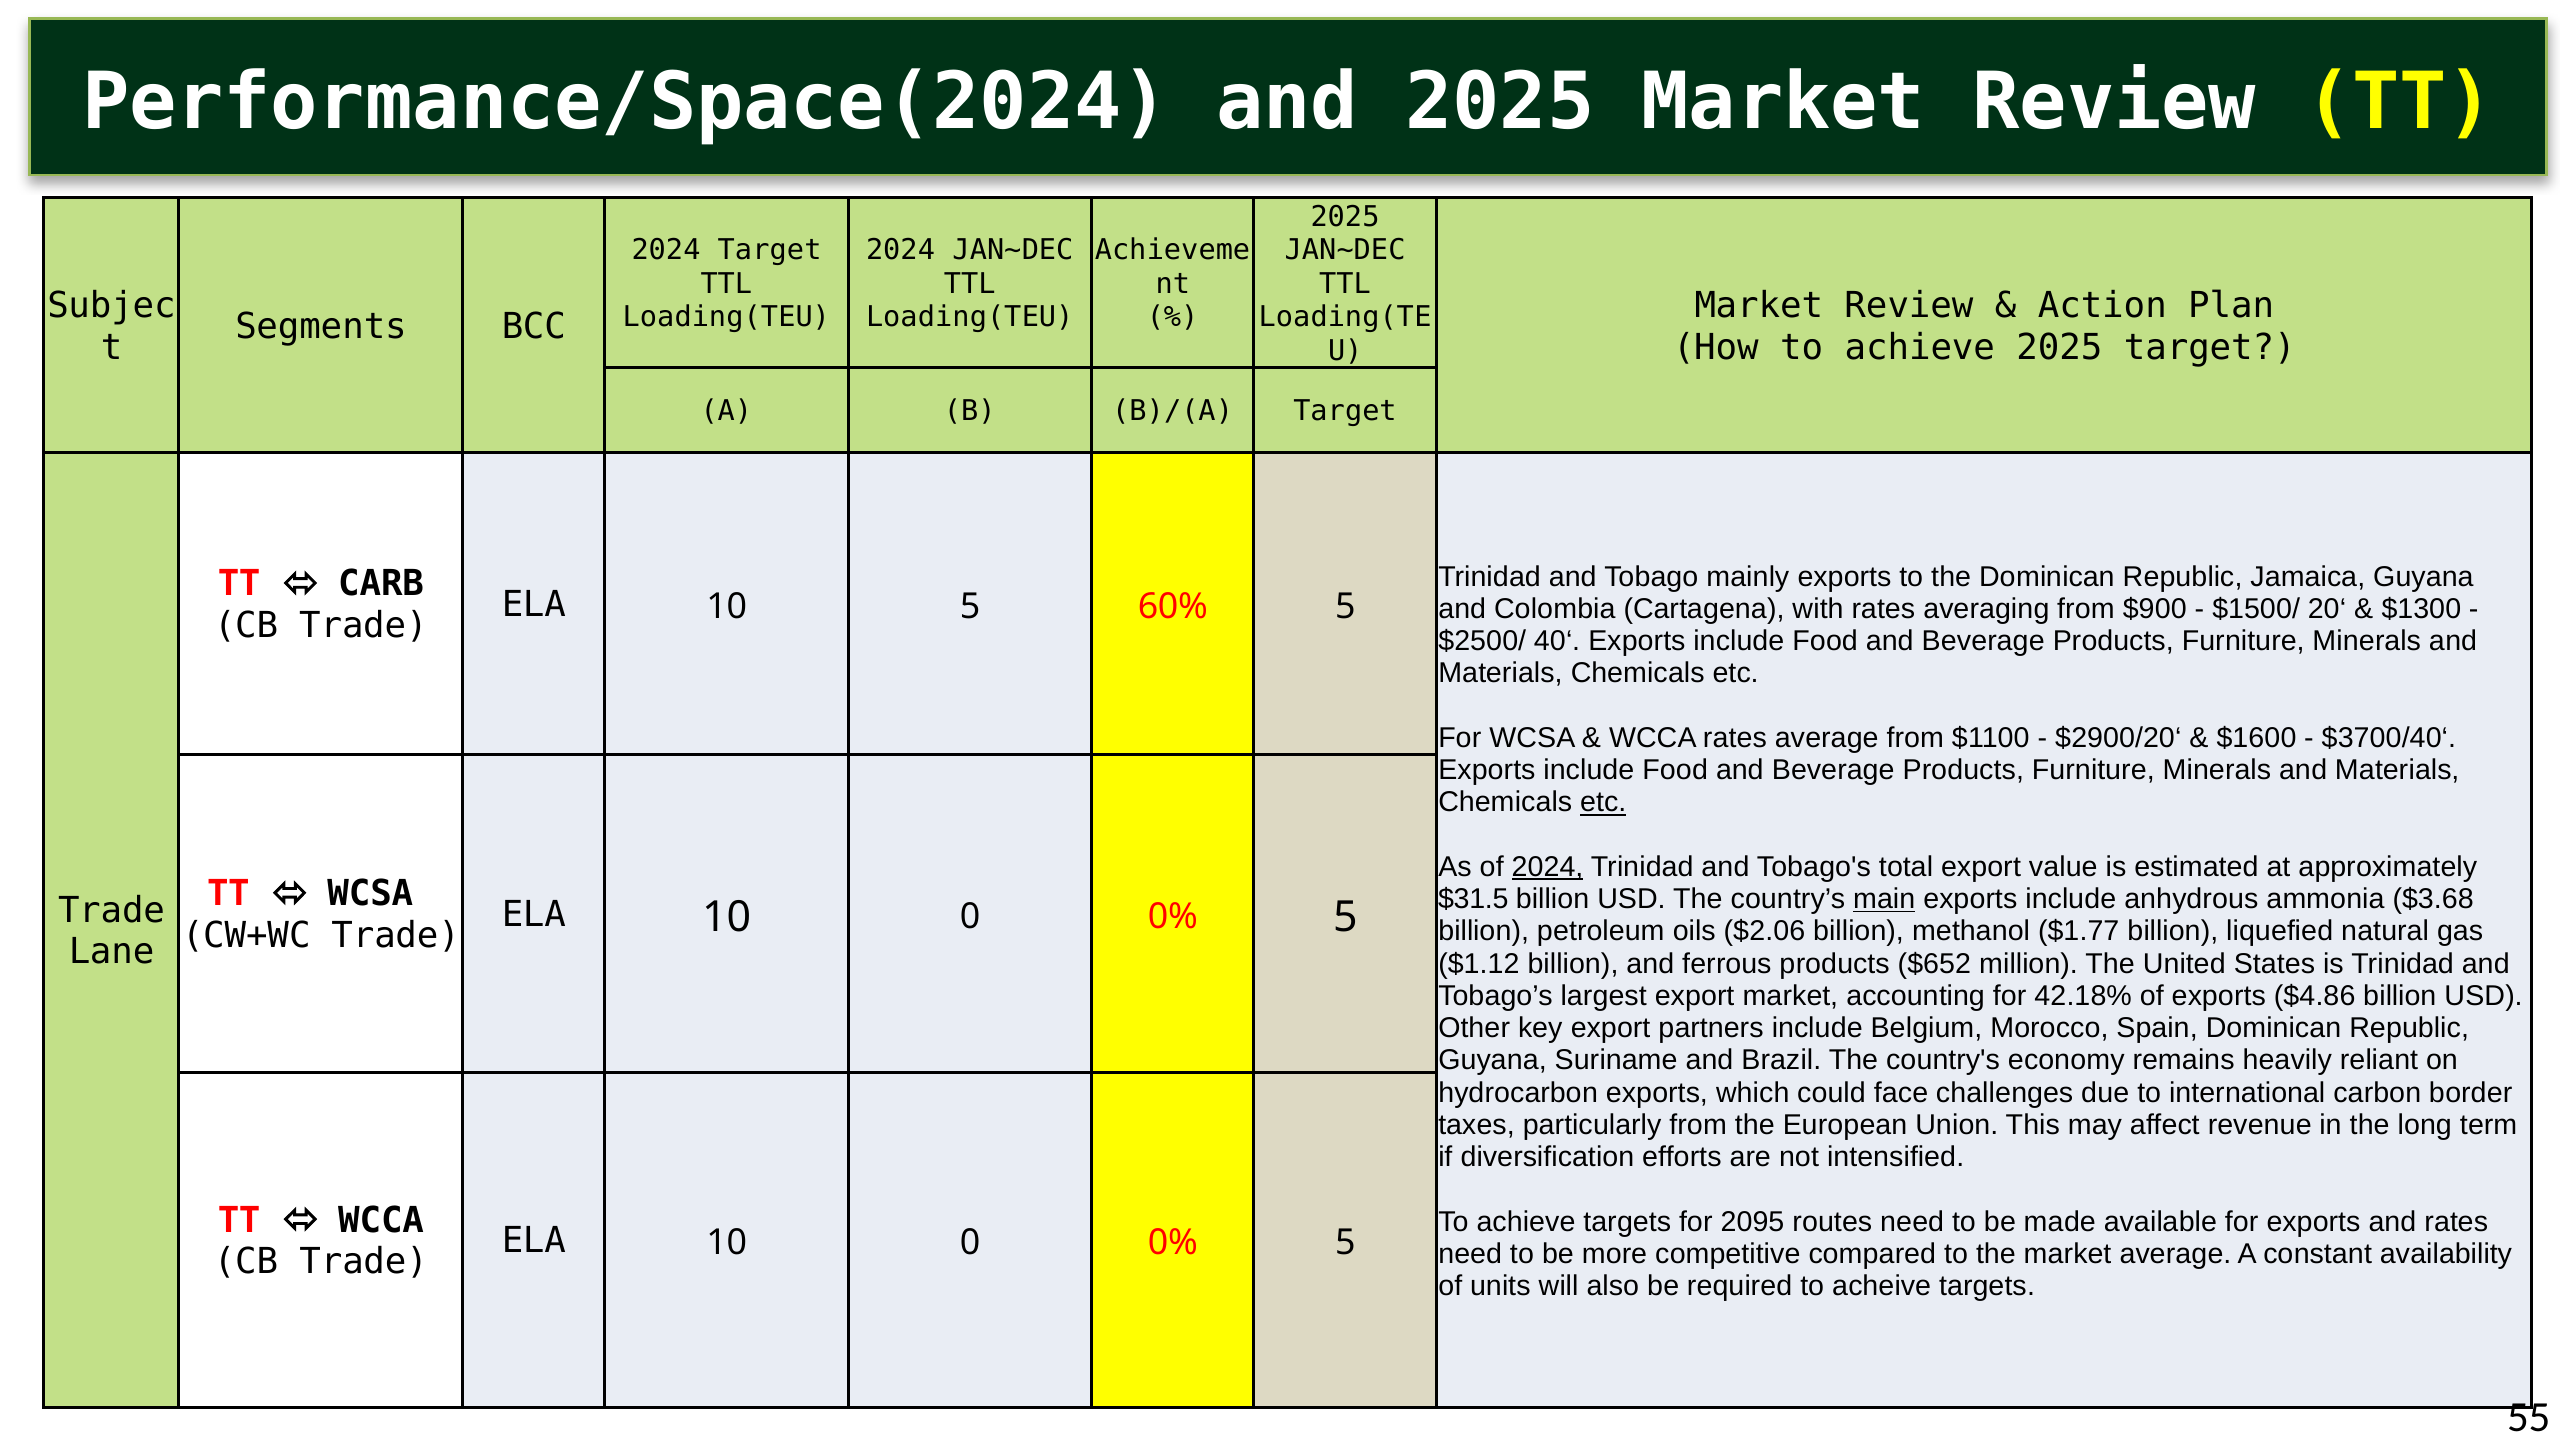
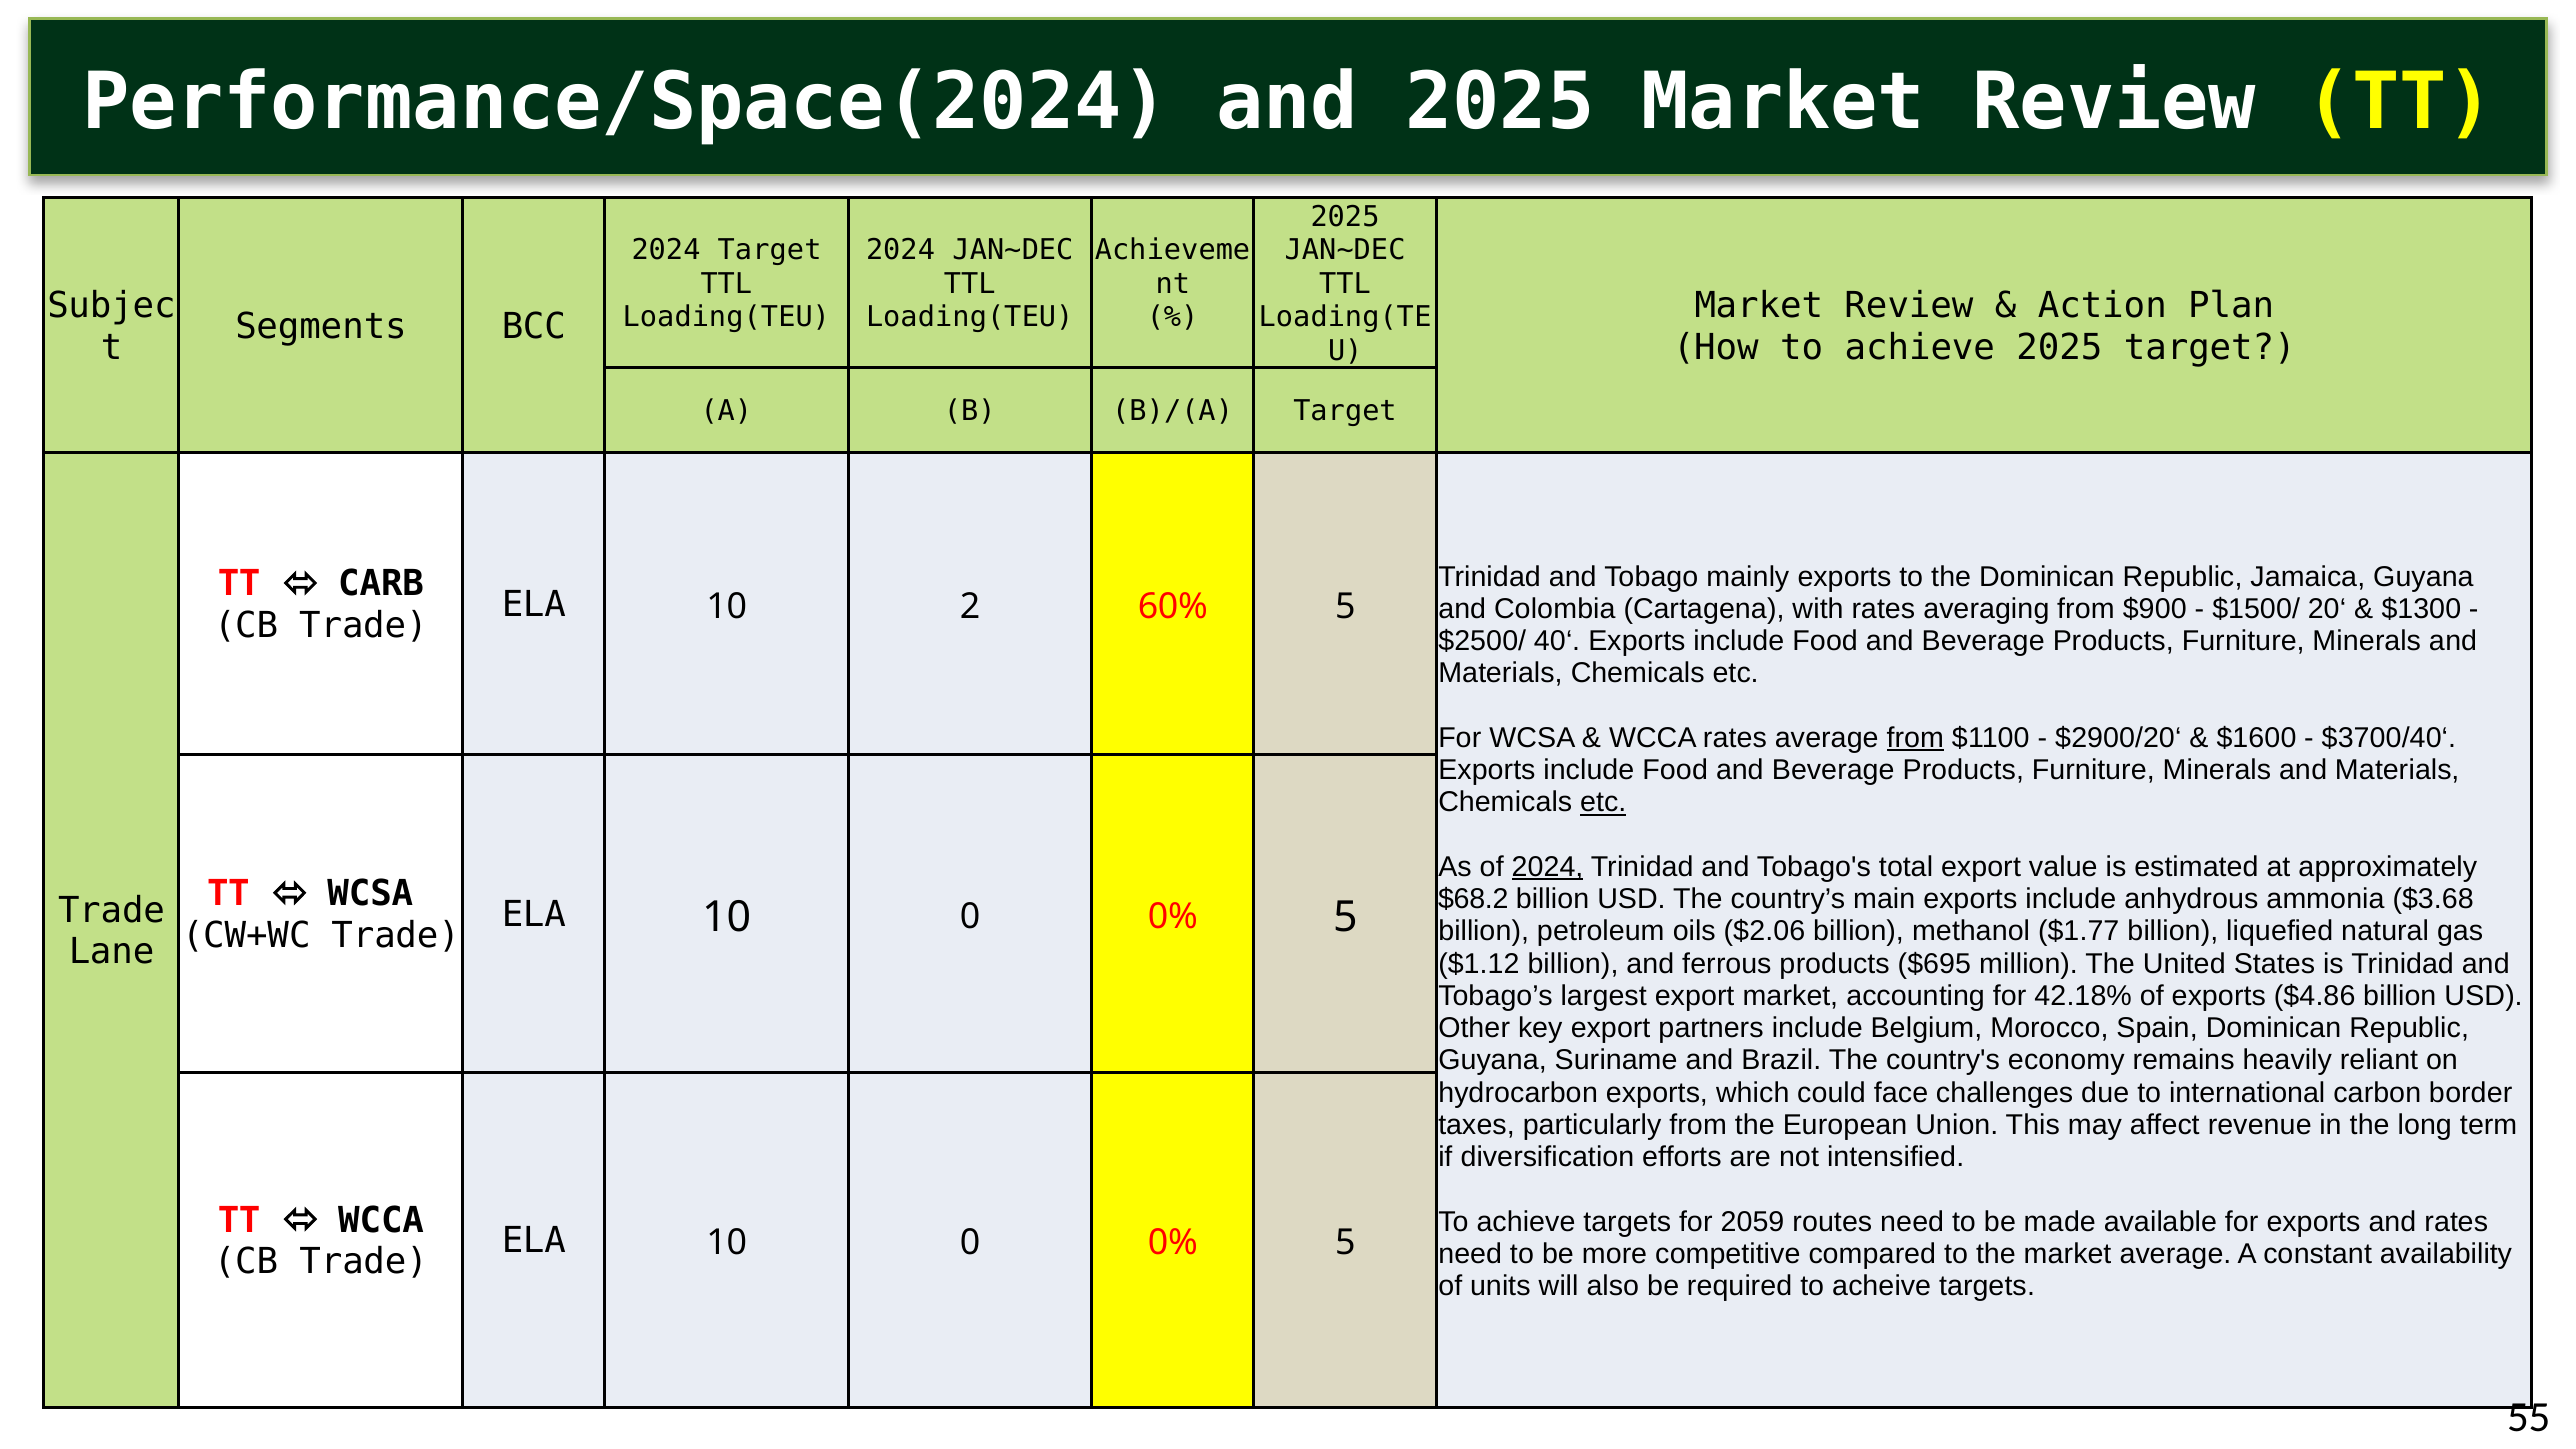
10 5: 5 -> 2 (970, 607)
from underline: none -> present (1915, 738)
$31.5: $31.5 -> $68.2 (1473, 899)
main underline: present -> none (1884, 899)
$652: $652 -> $695 (1934, 964)
2095: 2095 -> 2059 (1753, 1222)
